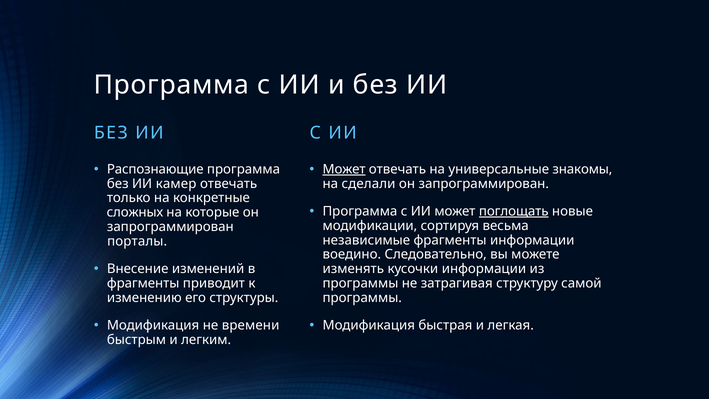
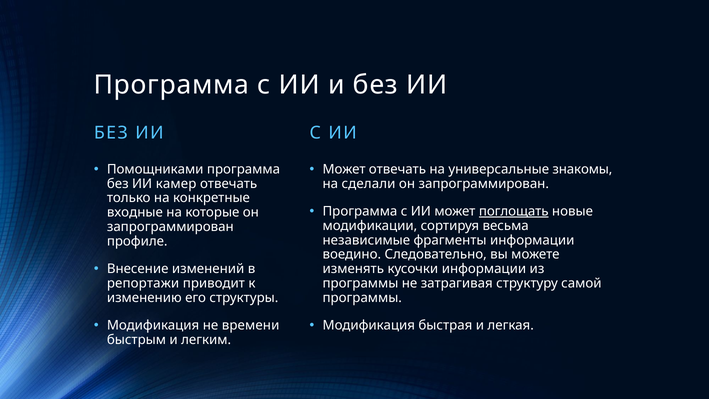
Распознающие: Распознающие -> Помощниками (155, 169)
Может underline: present -> none (344, 169)
сложных: сложных -> входные (135, 212)
порталы: порталы -> профиле (137, 241)
фрагменты: фрагменты -> репортажи (143, 283)
